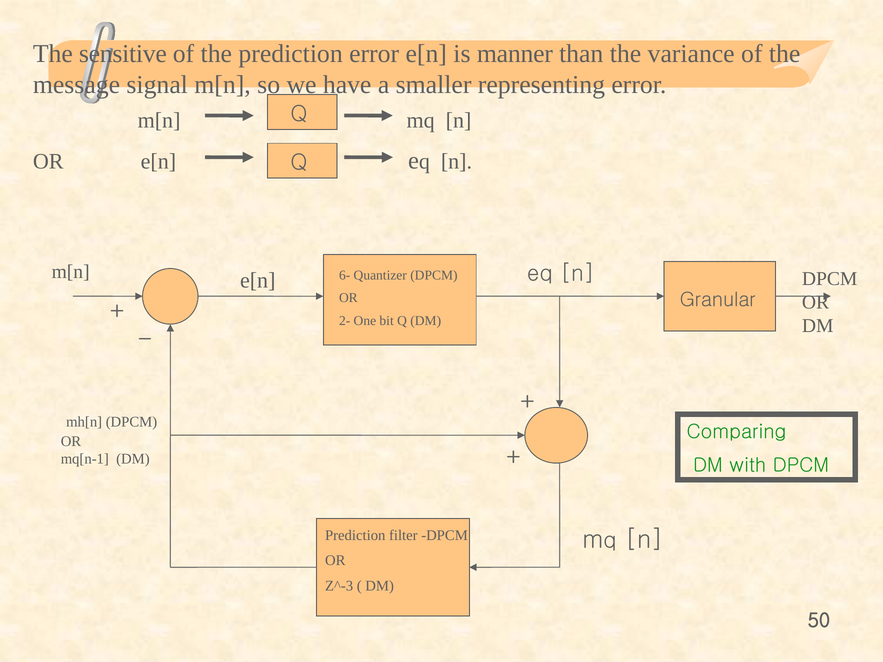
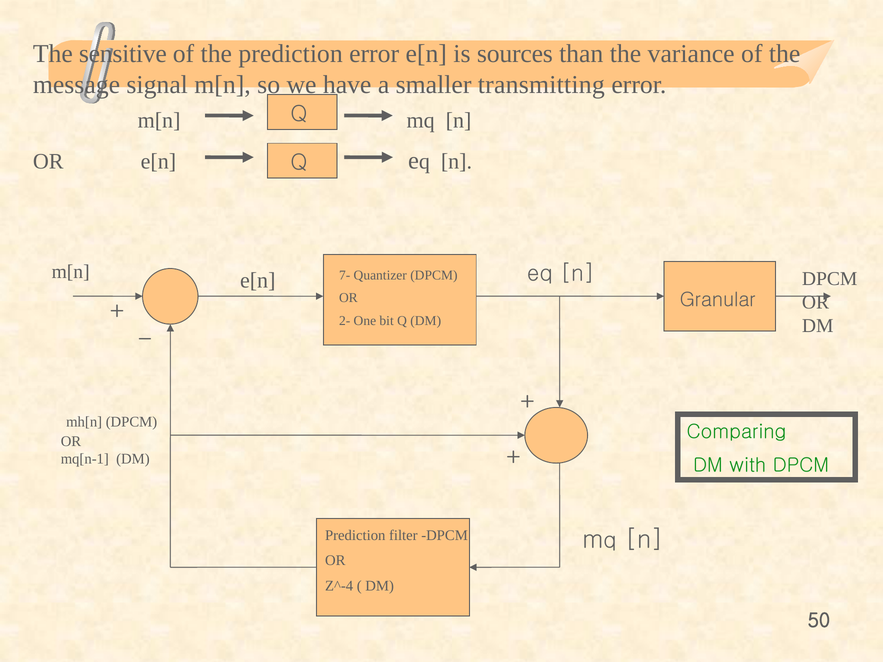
manner: manner -> sources (515, 54)
representing: representing -> transmitting (541, 85)
6-: 6- -> 7- (345, 275)
Z^-3: Z^-3 -> Z^-4 (339, 586)
